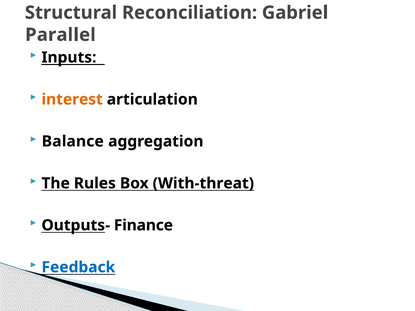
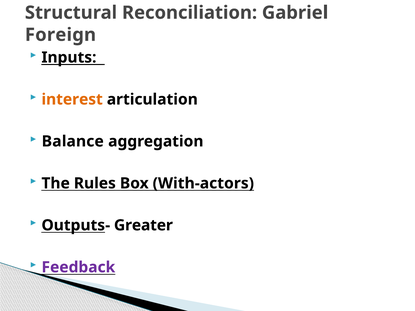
Parallel: Parallel -> Foreign (60, 35)
With-threat: With-threat -> With-actors (203, 183)
Finance: Finance -> Greater (143, 225)
Feedback colour: blue -> purple (78, 267)
